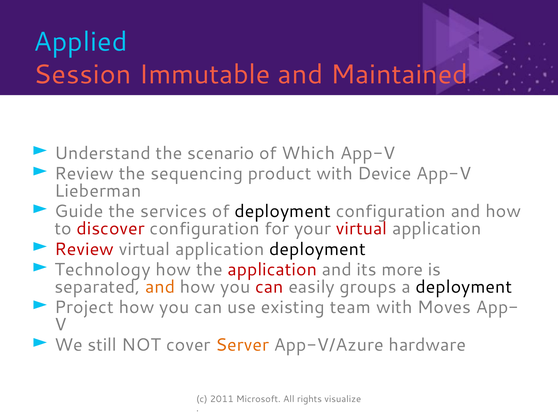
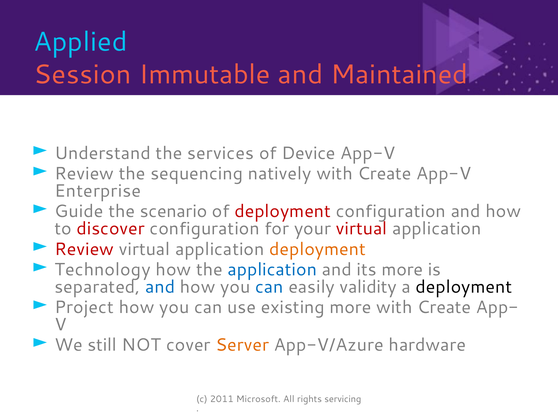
scenario: scenario -> services (221, 153)
Which: Which -> Device (309, 153)
product: product -> natively (280, 174)
Device: Device -> Create (384, 174)
Lieberman: Lieberman -> Enterprise (98, 191)
services: services -> scenario (174, 211)
deployment colour: black -> red (283, 211)
deployment colour: black -> orange (318, 249)
application colour: red -> blue (272, 269)
and colour: orange -> blue (160, 286)
can colour: red -> blue (269, 286)
groups: groups -> validity (368, 286)
existing team: team -> more (350, 307)
Moves: Moves -> Create (444, 307)
visualize: visualize -> servicing (343, 399)
